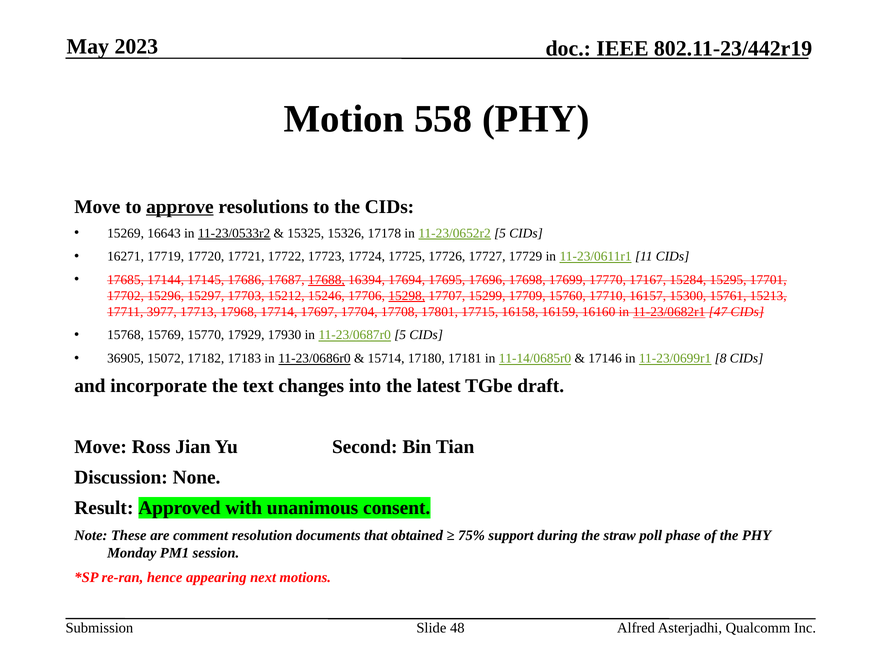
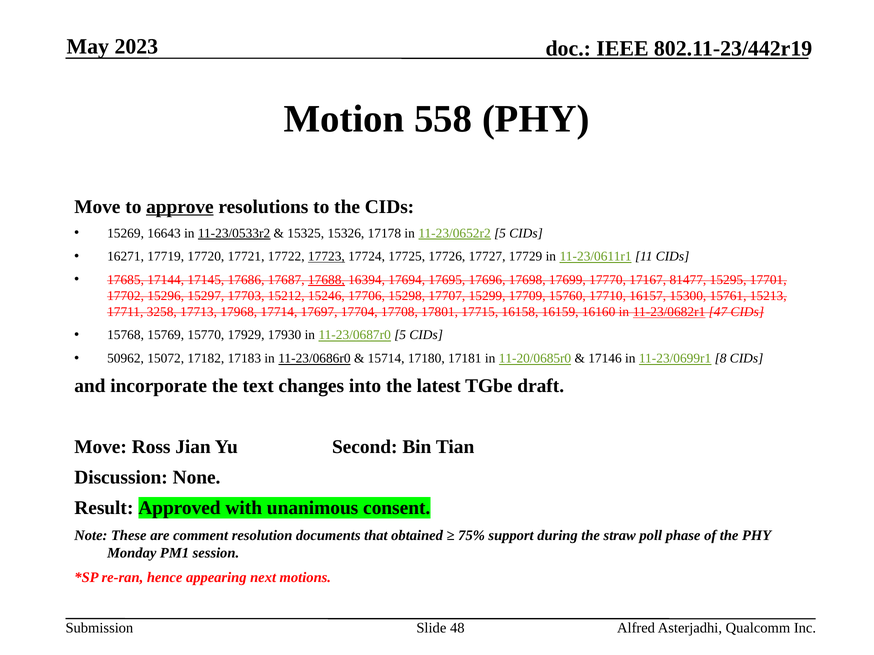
17723 underline: none -> present (326, 257)
15284: 15284 -> 81477 (688, 280)
15298 underline: present -> none (407, 296)
3977: 3977 -> 3258 (162, 312)
36905: 36905 -> 50962 (126, 359)
11-14/0685r0: 11-14/0685r0 -> 11-20/0685r0 (535, 359)
